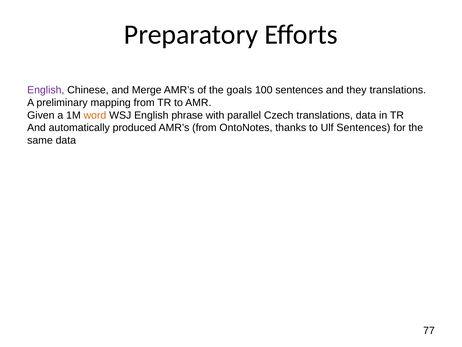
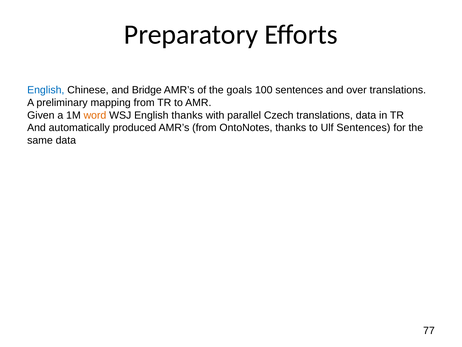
English colour: purple -> blue (46, 90)
Merge: Merge -> Bridge (147, 90)
they: they -> over (357, 90)
English phrase: phrase -> thanks (187, 115)
